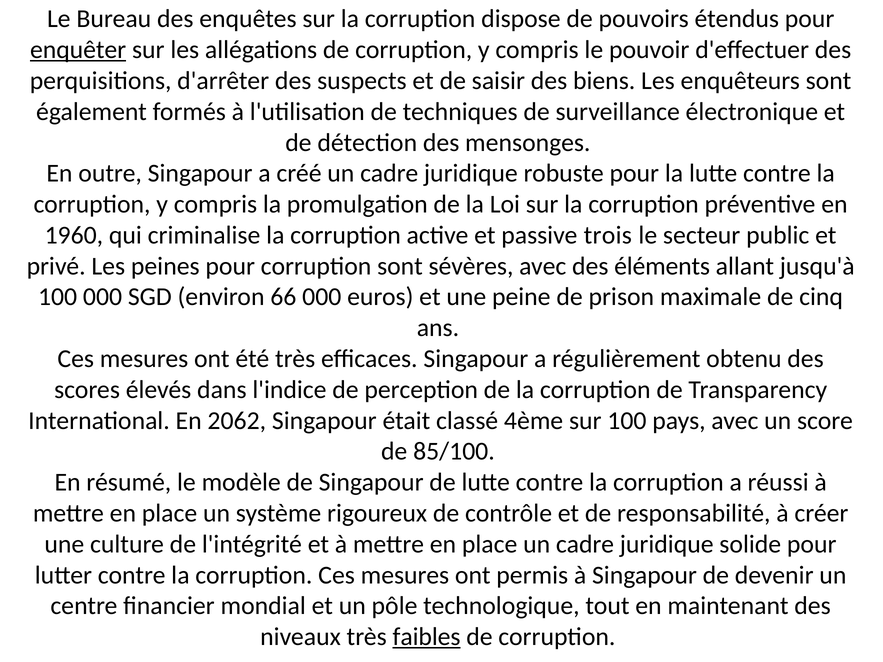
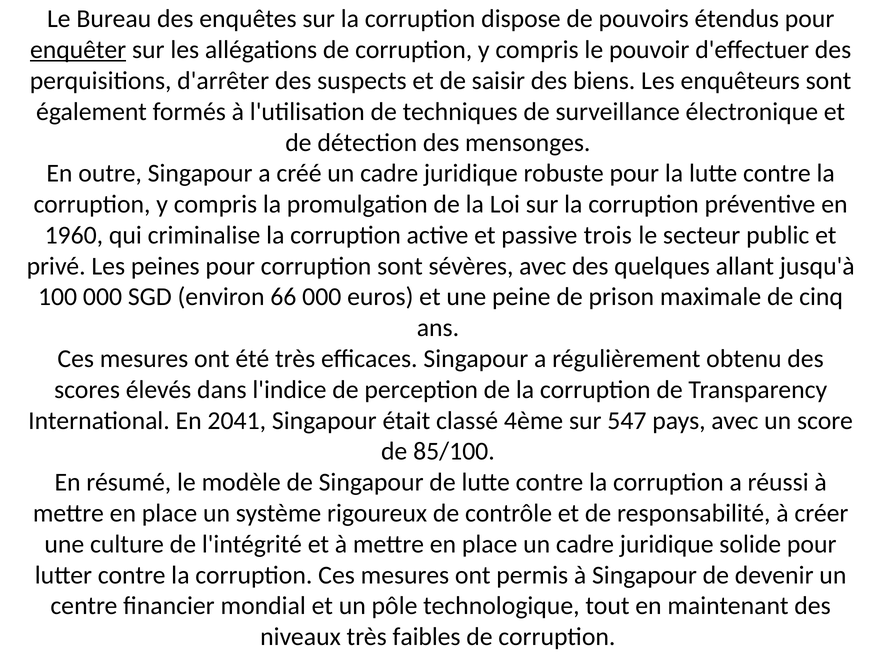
éléments: éléments -> quelques (662, 266)
2062: 2062 -> 2041 (237, 421)
sur 100: 100 -> 547 (627, 421)
faibles underline: present -> none (427, 637)
